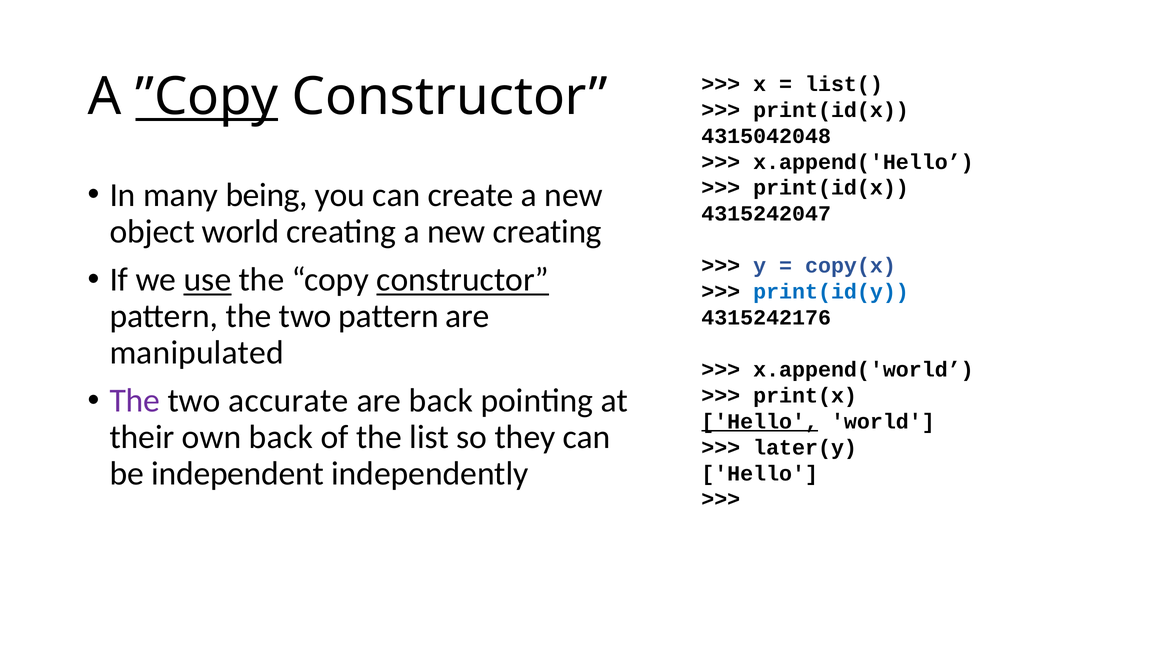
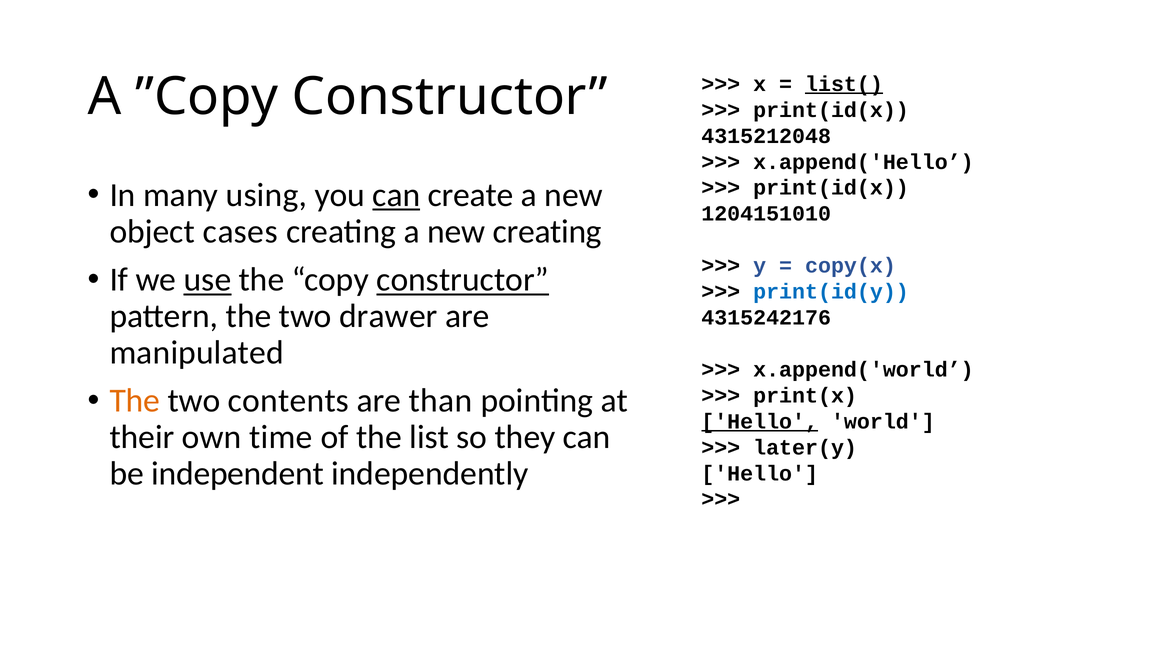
list( underline: none -> present (844, 84)
”Copy underline: present -> none (207, 97)
4315042048: 4315042048 -> 4315212048 (766, 136)
being: being -> using (266, 195)
can underline: none -> present (396, 195)
4315242047: 4315242047 -> 1204151010 (766, 214)
object world: world -> cases (240, 231)
two pattern: pattern -> drawer (388, 316)
The colour: purple -> orange (135, 401)
accurate: accurate -> contents (289, 401)
are back: back -> than (441, 401)
own back: back -> time (281, 437)
